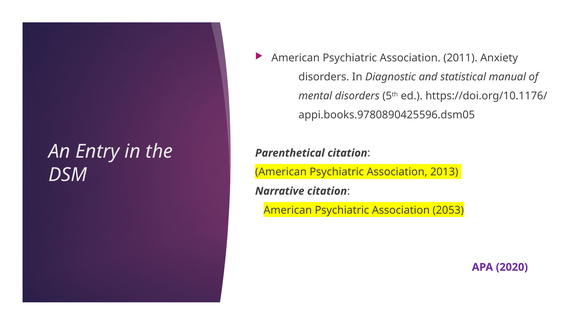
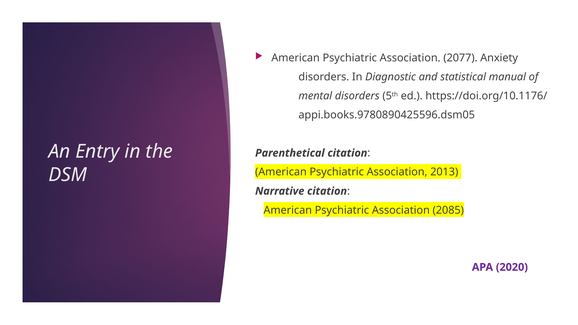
2011: 2011 -> 2077 (460, 58)
2053: 2053 -> 2085 (448, 210)
